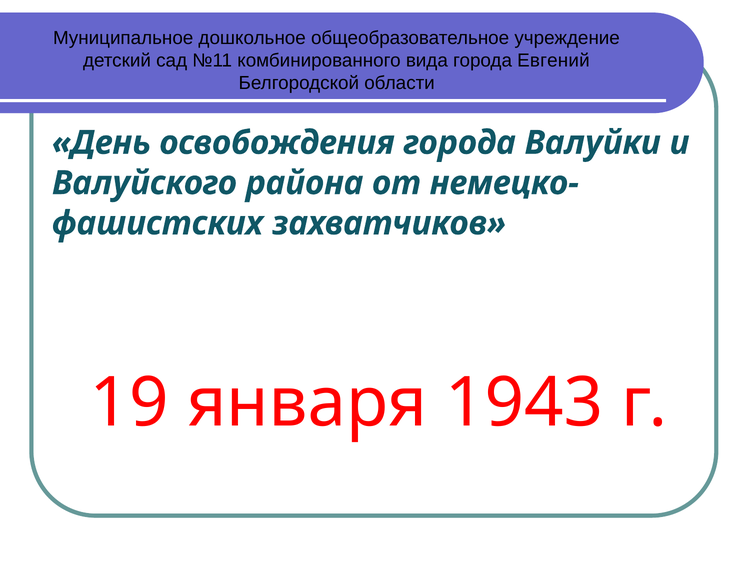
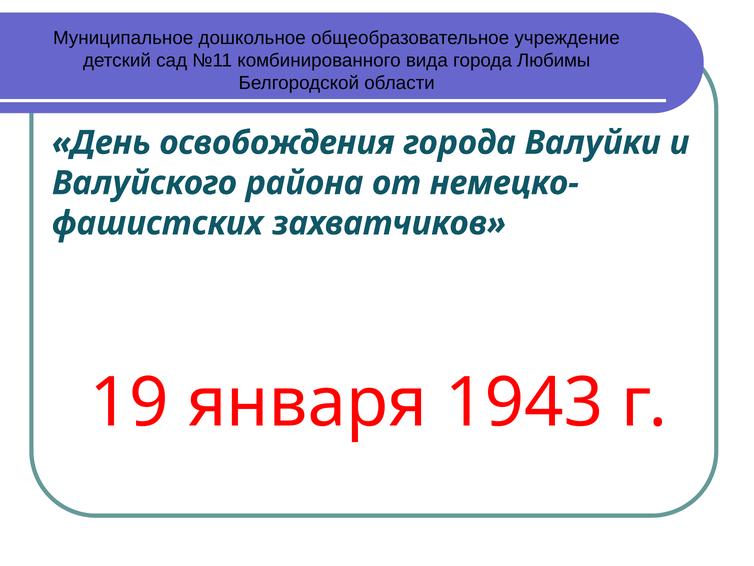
Евгений: Евгений -> Любимы (554, 60)
